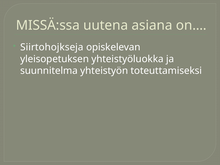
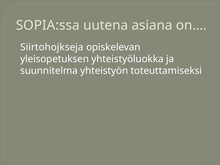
MISSÄ:ssa: MISSÄ:ssa -> SOPIA:ssa (48, 25)
